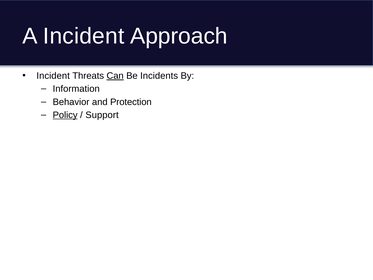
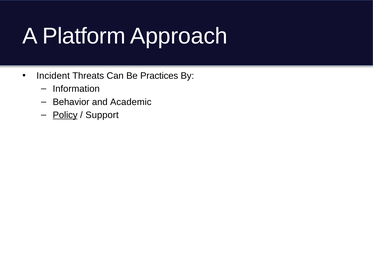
A Incident: Incident -> Platform (84, 36)
Can underline: present -> none (115, 76)
Incidents: Incidents -> Practices (159, 76)
Protection: Protection -> Academic (131, 102)
